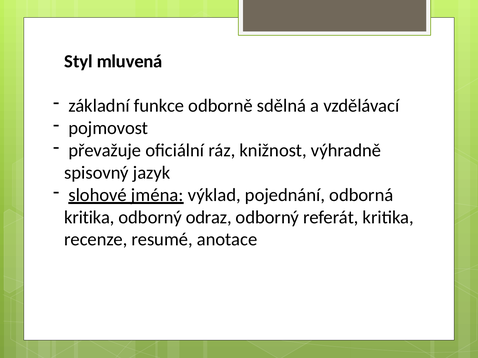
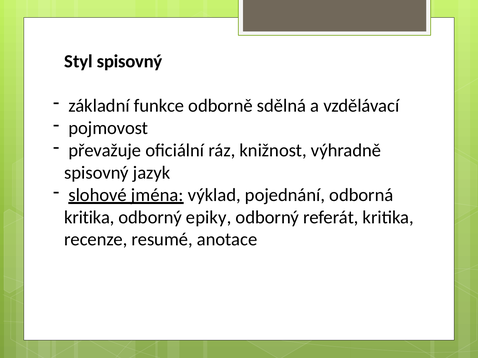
Styl mluvená: mluvená -> spisovný (130, 61)
odraz: odraz -> epiky (209, 218)
